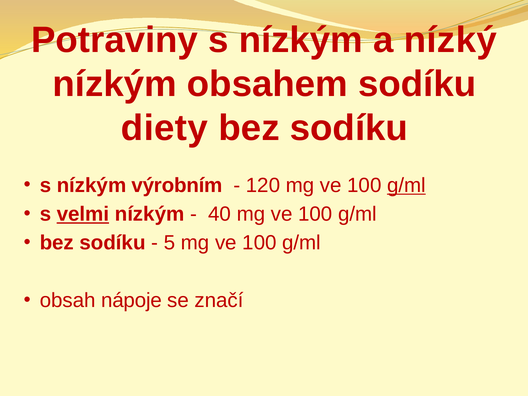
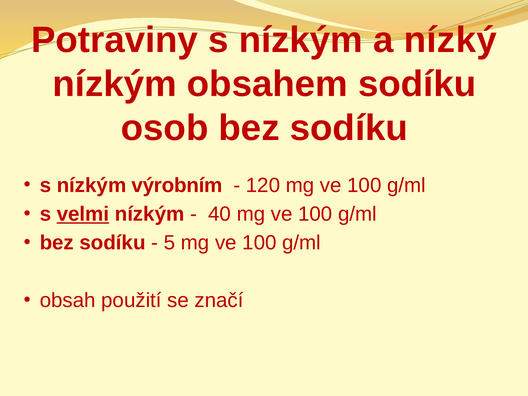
diety: diety -> osob (165, 128)
g/ml underline: present -> none (406, 185)
nápoje: nápoje -> použití (131, 300)
